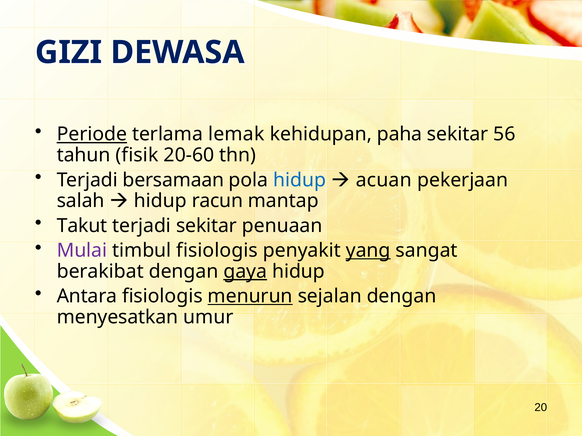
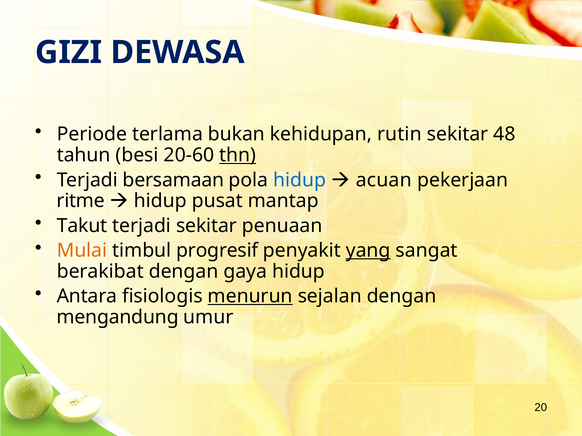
Periode underline: present -> none (92, 134)
lemak: lemak -> bukan (236, 134)
paha: paha -> rutin (399, 134)
56: 56 -> 48 (504, 134)
fisik: fisik -> besi (137, 155)
thn underline: none -> present (238, 155)
salah: salah -> ritme (81, 201)
racun: racun -> pusat (217, 201)
Mulai colour: purple -> orange (82, 251)
timbul fisiologis: fisiologis -> progresif (217, 251)
gaya underline: present -> none (245, 272)
menyesatkan: menyesatkan -> mengandung (118, 317)
